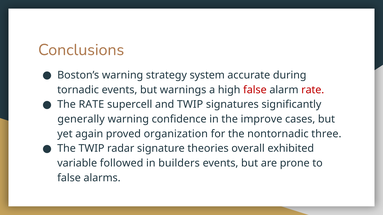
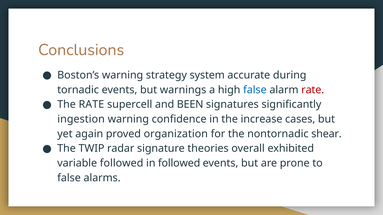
false colour: red -> blue (255, 90)
and TWIP: TWIP -> BEEN (190, 105)
generally: generally -> ingestion (81, 119)
improve: improve -> increase (262, 119)
three: three -> shear (326, 134)
in builders: builders -> followed (179, 163)
